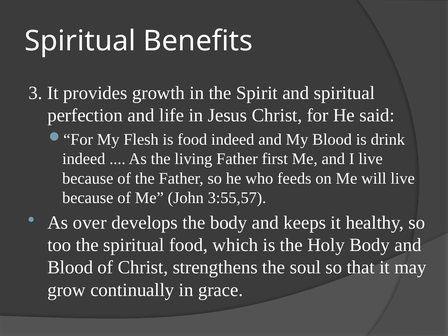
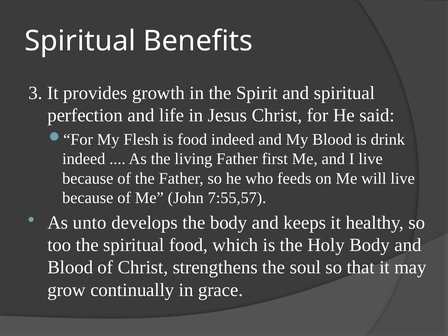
3:55,57: 3:55,57 -> 7:55,57 (237, 198)
over: over -> unto (90, 223)
